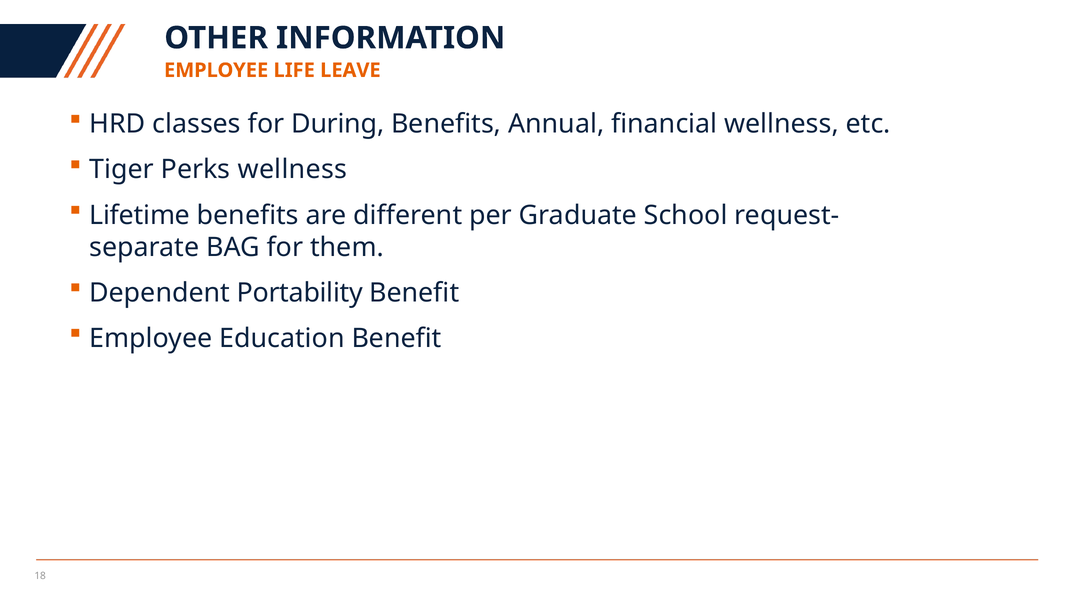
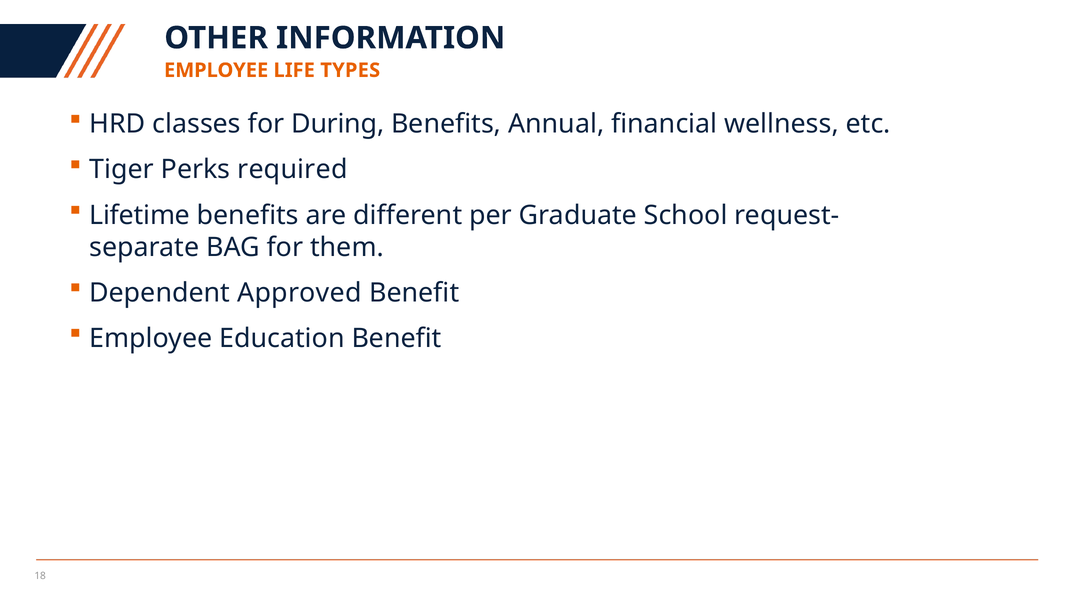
LEAVE: LEAVE -> TYPES (350, 70)
Perks wellness: wellness -> required (292, 170)
Portability: Portability -> Approved (299, 293)
